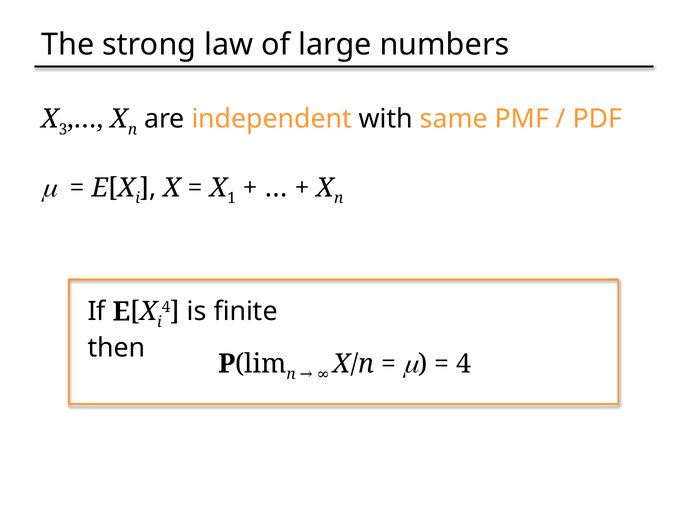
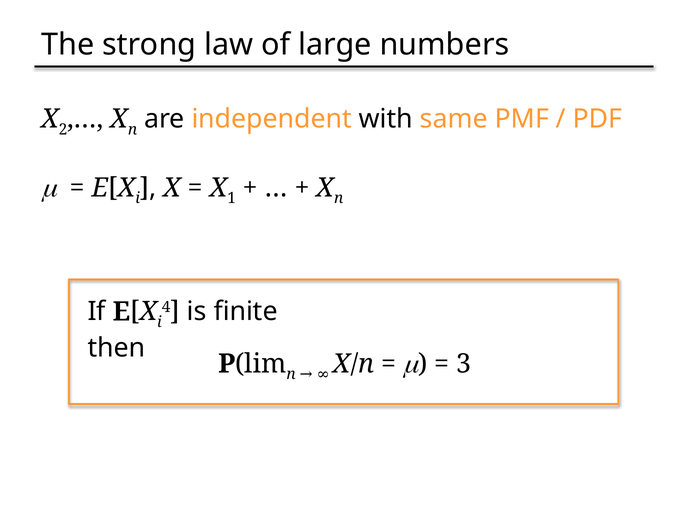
3: 3 -> 2 (63, 130)
4: 4 -> 3 (464, 364)
